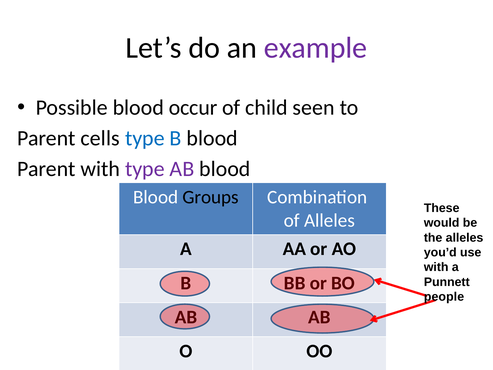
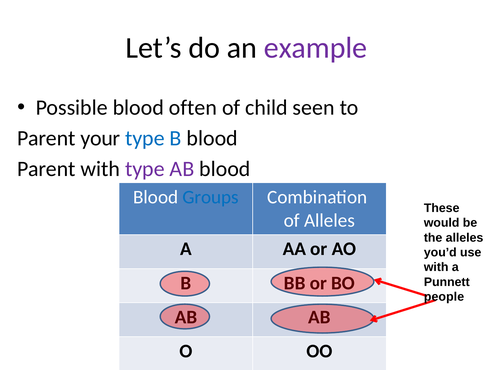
occur: occur -> often (193, 108)
cells: cells -> your (100, 138)
Groups colour: black -> blue (211, 197)
